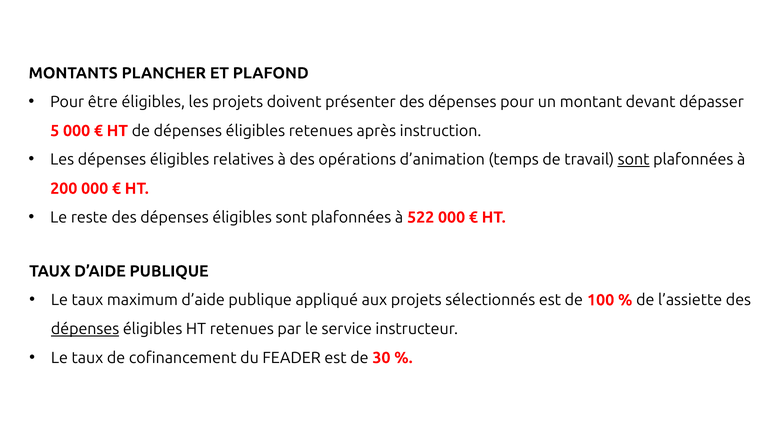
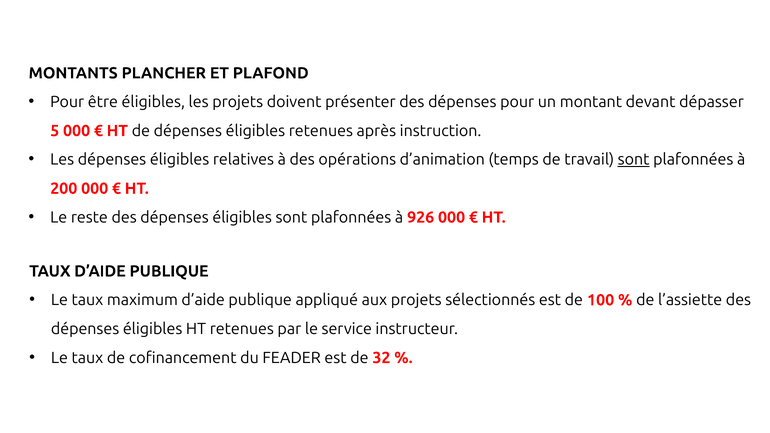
522: 522 -> 926 (421, 217)
dépenses underline: present -> none (85, 329)
30: 30 -> 32 (381, 358)
